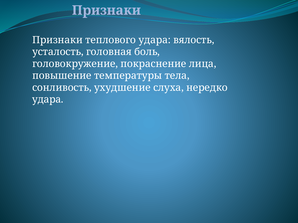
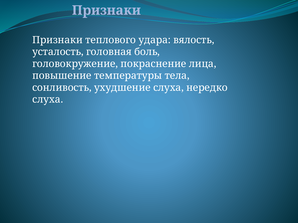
удара: удара -> слуха (48, 100)
